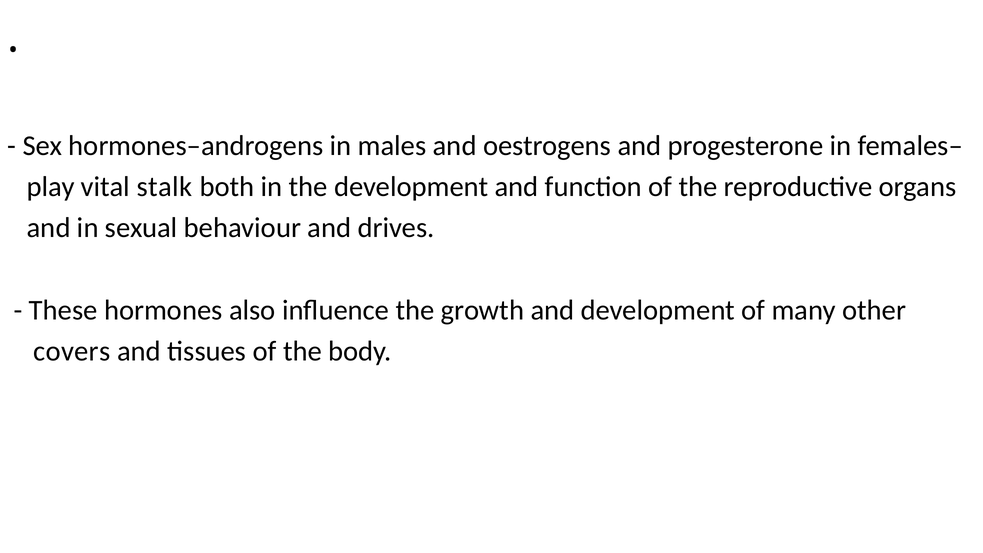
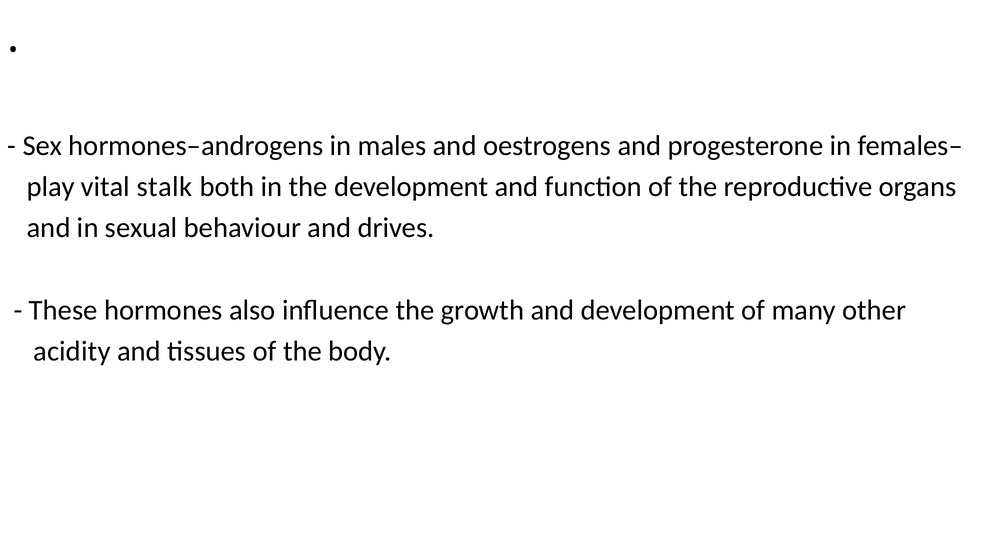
covers: covers -> acidity (72, 351)
